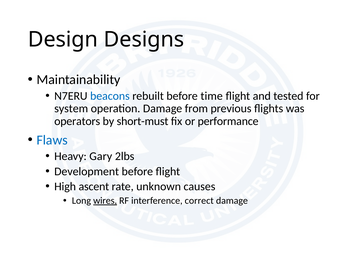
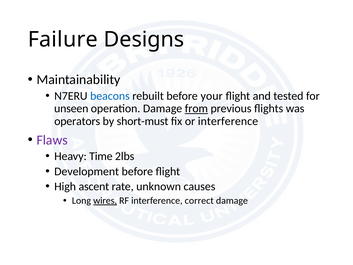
Design: Design -> Failure (63, 40)
time: time -> your (212, 96)
system: system -> unseen (71, 109)
from underline: none -> present (196, 109)
or performance: performance -> interference (228, 121)
Flaws colour: blue -> purple (52, 140)
Gary: Gary -> Time (101, 156)
